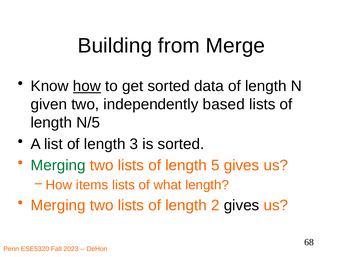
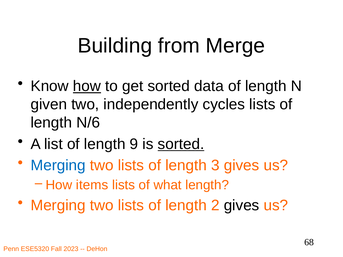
based: based -> cycles (224, 105)
N/5: N/5 -> N/6 (88, 123)
3: 3 -> 9 (134, 144)
sorted underline: none -> present (181, 144)
Merging colour: green -> blue (58, 166)
5: 5 -> 3 (215, 166)
